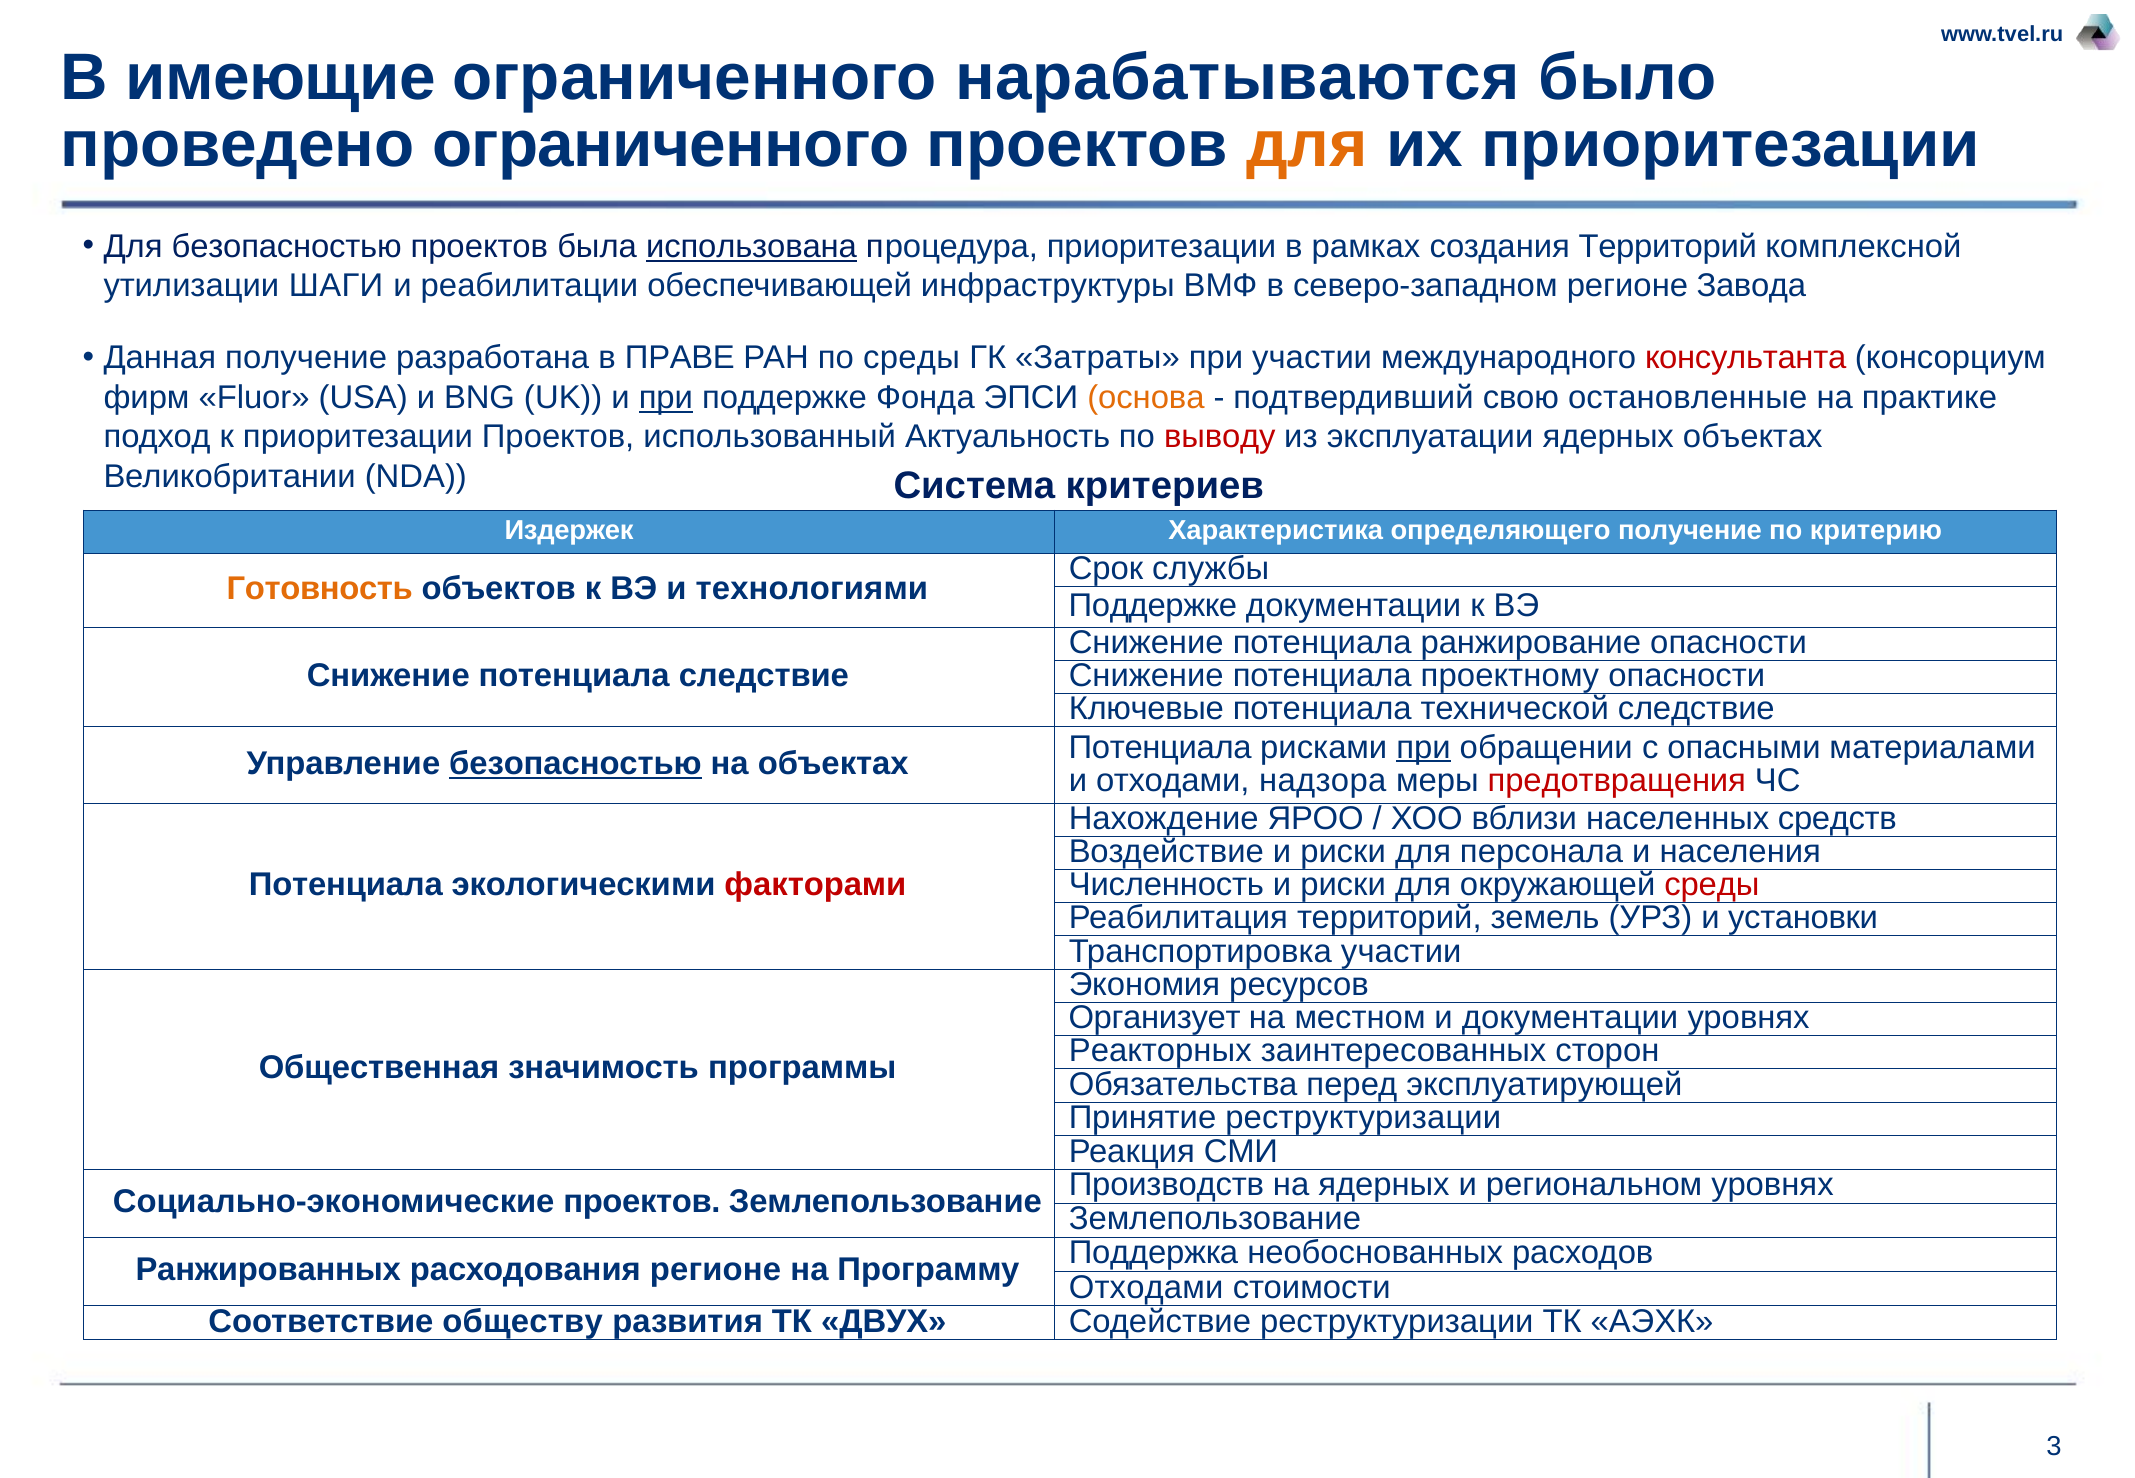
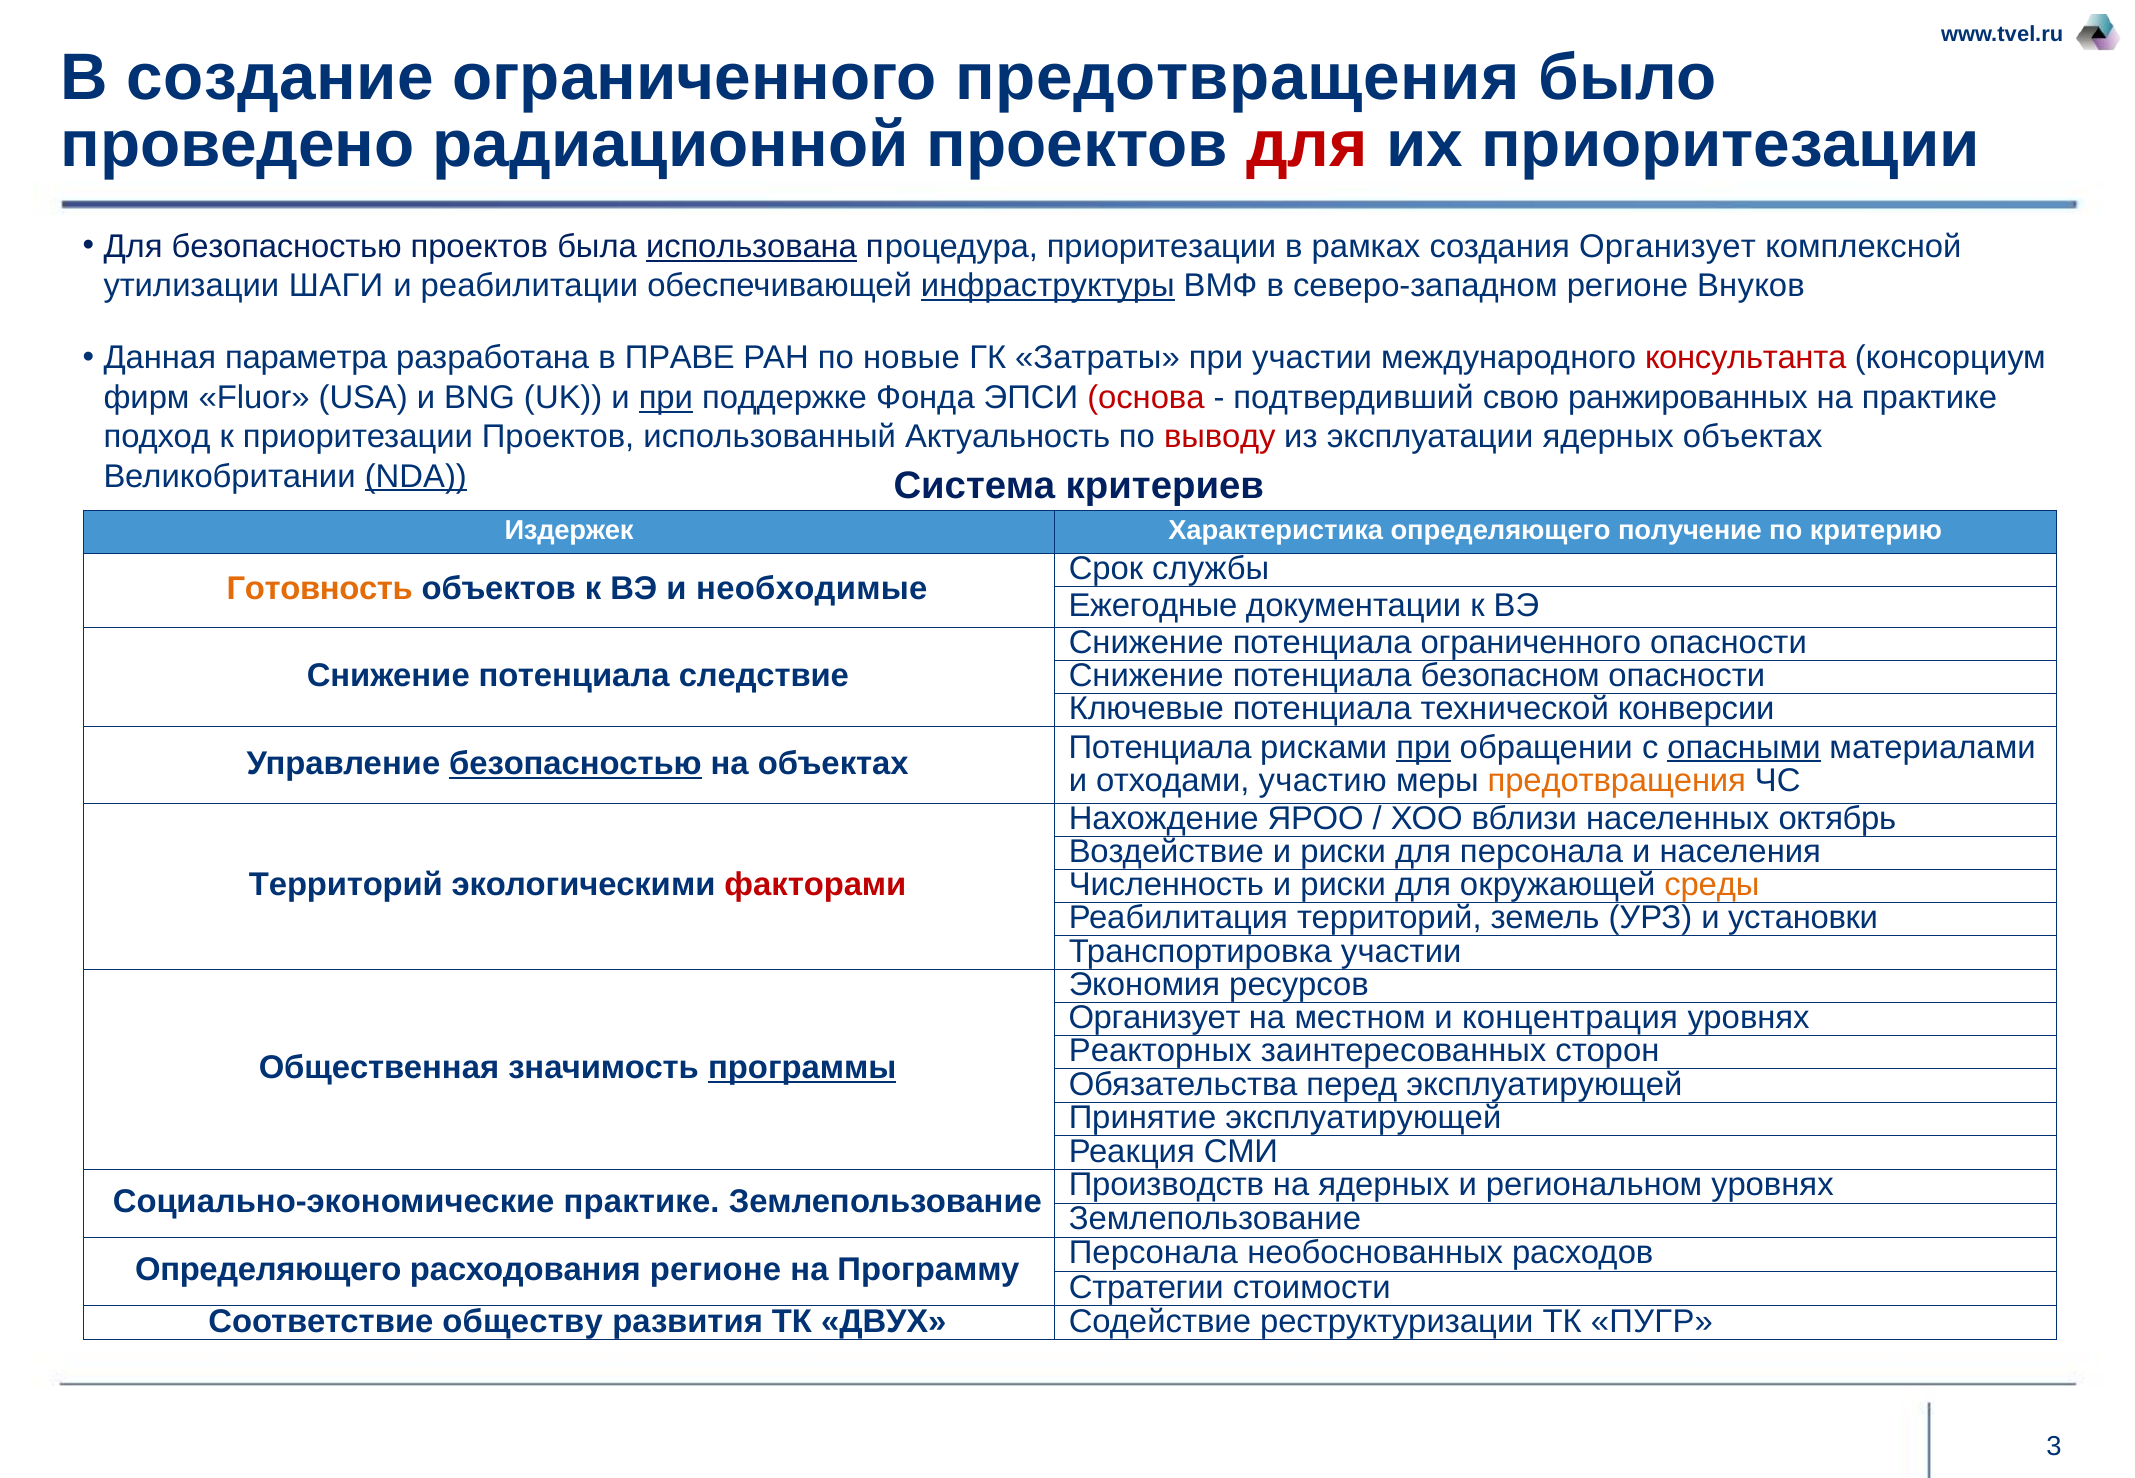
имеющие: имеющие -> создание (280, 78)
ограниченного нарабатываются: нарабатываются -> предотвращения (1238, 78)
проведено ограниченного: ограниченного -> радиационной (671, 145)
для colour: orange -> red (1307, 145)
создания Территорий: Территорий -> Организует (1667, 246)
инфраструктуры underline: none -> present (1048, 286)
Завода: Завода -> Внуков (1751, 286)
Данная получение: получение -> параметра (306, 358)
по среды: среды -> новые (911, 358)
основа colour: orange -> red (1146, 398)
остановленные: остановленные -> ранжированных (1688, 398)
NDA underline: none -> present (416, 476)
технологиями: технологиями -> необходимые (812, 589)
Поддержке: Поддержке -> Ежегодные (1153, 606)
потенциала ранжирование: ранжирование -> ограниченного (1531, 643)
проектному: проектному -> безопасном (1510, 676)
технической следствие: следствие -> конверсии (1696, 709)
опасными underline: none -> present (1744, 747)
надзора: надзора -> участию (1323, 780)
предотвращения colour: red -> orange (1617, 780)
средств: средств -> октябрь (1837, 819)
Потенциала: Потенциала -> Территорий (346, 885)
среды colour: red -> orange (1712, 885)
и документации: документации -> концентрация (1570, 1018)
программы underline: none -> present (802, 1068)
Принятие реструктуризации: реструктуризации -> эксплуатирующей (1363, 1118)
Социально-экономические проектов: проектов -> практике (642, 1202)
Поддержка: Поддержка -> Персонала (1153, 1253)
Ранжированных: Ранжированных -> Определяющего (268, 1270)
Отходами: Отходами -> Стратегии (1146, 1287)
АЭХК: АЭХК -> ПУГР (1652, 1321)
